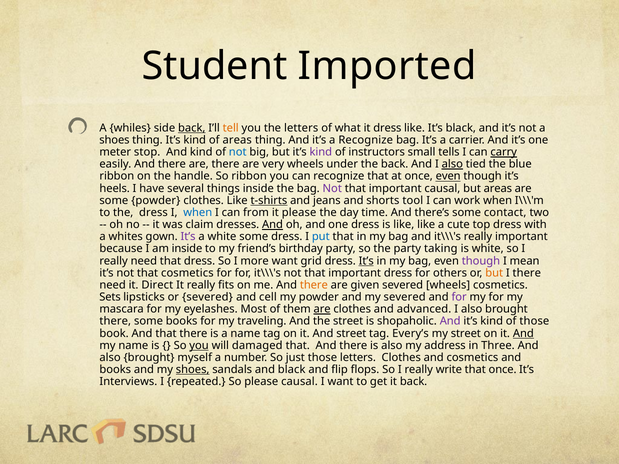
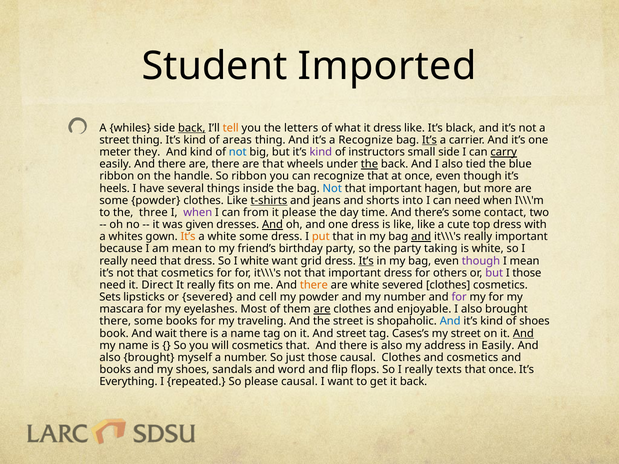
shoes: shoes -> street (114, 140)
It’s underline: none -> present (429, 140)
stop: stop -> they (147, 152)
small tells: tells -> side (449, 152)
are very: very -> that (273, 164)
the underline: none -> present (369, 164)
also underline: present -> none (452, 164)
even underline: present -> none (448, 176)
Not colour: purple -> blue (332, 188)
important causal: causal -> hagen (442, 188)
but areas: areas -> more (498, 188)
tool: tool -> into (413, 201)
can work: work -> need (467, 201)
the dress: dress -> three (153, 213)
when colour: blue -> purple (198, 213)
claim: claim -> given (200, 225)
It’s colour: purple -> orange (188, 237)
put colour: blue -> orange (321, 237)
and underline: none -> present (421, 237)
am inside: inside -> mean (187, 249)
I more: more -> white (255, 261)
but colour: orange -> purple (494, 273)
I there: there -> those (527, 273)
are given: given -> white (365, 285)
severed wheels: wheels -> clothes (448, 285)
my severed: severed -> number (405, 297)
advanced: advanced -> enjoyable (424, 309)
And colour: purple -> blue (450, 321)
of those: those -> shoes (534, 321)
And that: that -> wait (166, 334)
Every’s: Every’s -> Cases’s (411, 334)
you underline: present -> none (199, 346)
will damaged: damaged -> cosmetics (257, 346)
in Three: Three -> Easily (498, 346)
those letters: letters -> causal (358, 358)
shoes underline: present -> none (193, 370)
and black: black -> word (292, 370)
write: write -> texts (449, 370)
Interviews: Interviews -> Everything (128, 382)
